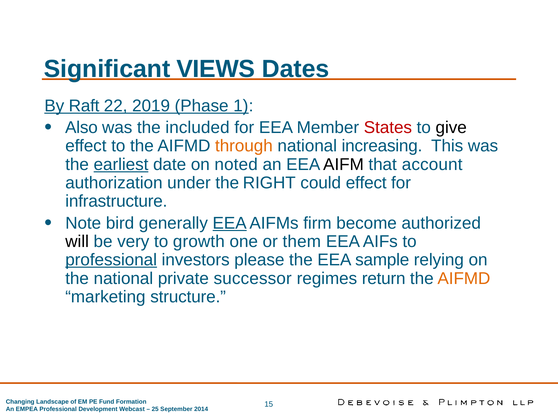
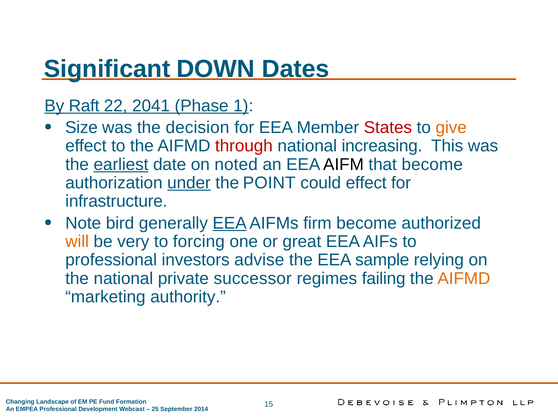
VIEWS: VIEWS -> DOWN (216, 69)
2019: 2019 -> 2041 (151, 106)
Also: Also -> Size (81, 127)
included: included -> decision (197, 127)
give colour: black -> orange (451, 127)
through colour: orange -> red (244, 146)
that account: account -> become (432, 164)
under underline: none -> present (189, 183)
RIGHT: RIGHT -> POINT (269, 183)
will colour: black -> orange (77, 241)
growth: growth -> forcing (199, 241)
them: them -> great (302, 241)
professional underline: present -> none (111, 260)
please: please -> advise (259, 260)
return: return -> failing (384, 278)
structure: structure -> authority (188, 296)
